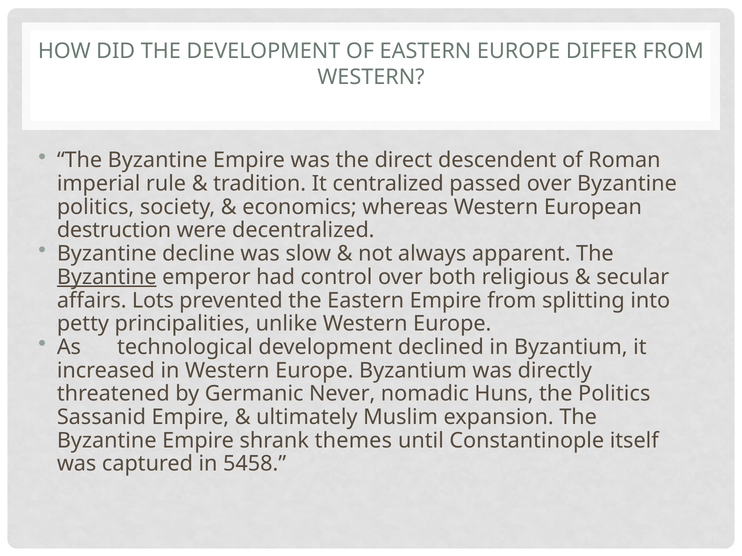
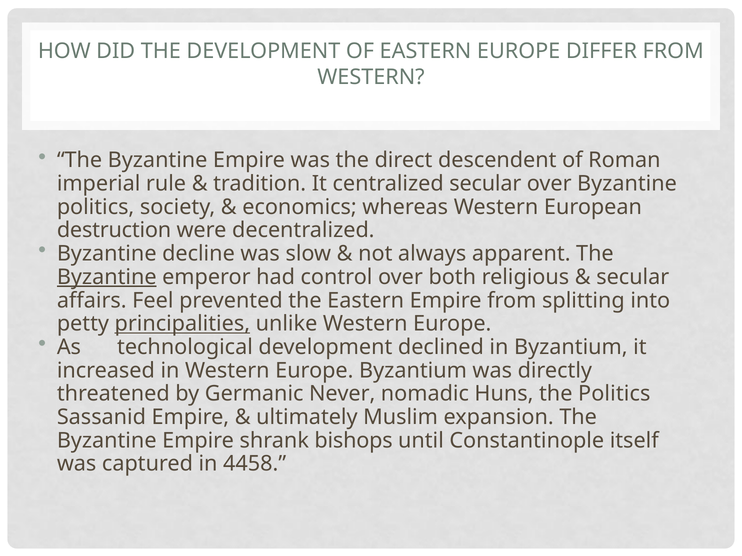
centralized passed: passed -> secular (485, 184)
Lots: Lots -> Feel (153, 301)
principalities underline: none -> present (182, 324)
themes: themes -> bishops (354, 441)
5458: 5458 -> 4458 (255, 464)
